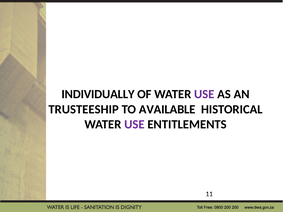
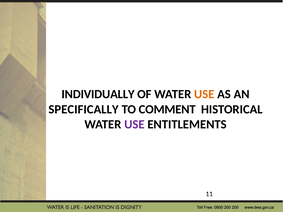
USE colour: purple -> orange (204, 94)
TRUSTEESHIP: TRUSTEESHIP -> SPECIFICALLY (84, 109)
AVAILABLE: AVAILABLE -> COMMENT (167, 109)
